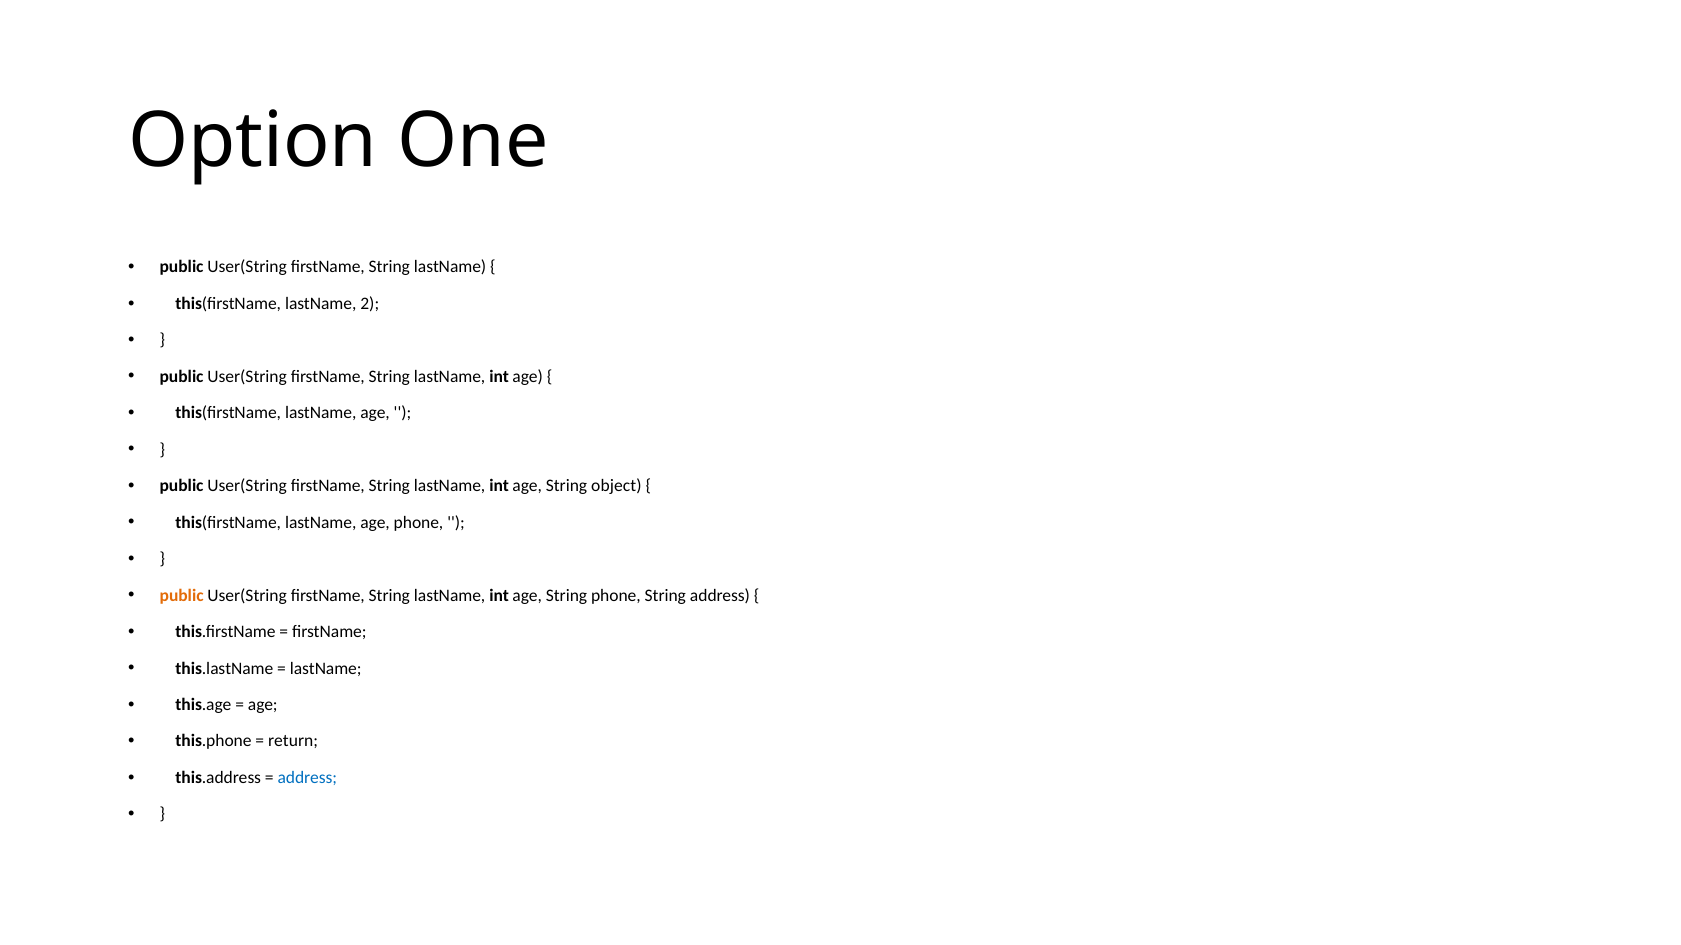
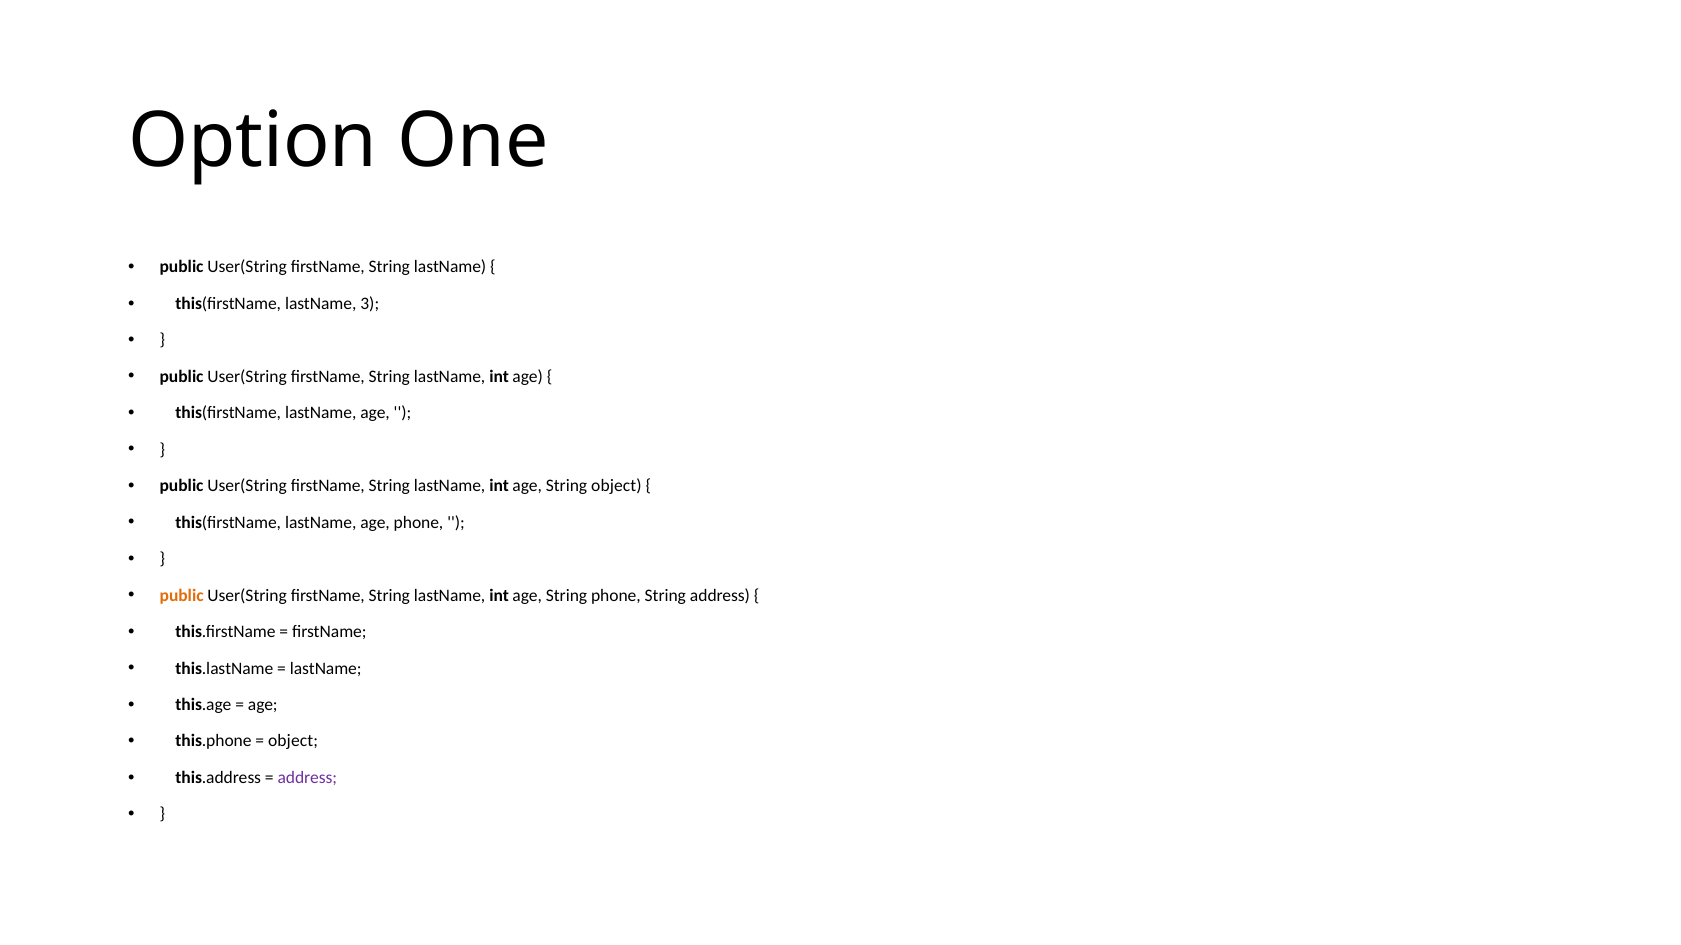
2: 2 -> 3 (370, 304)
return: return -> object (293, 742)
address colour: blue -> purple (307, 778)
